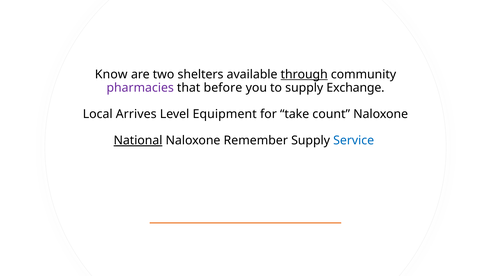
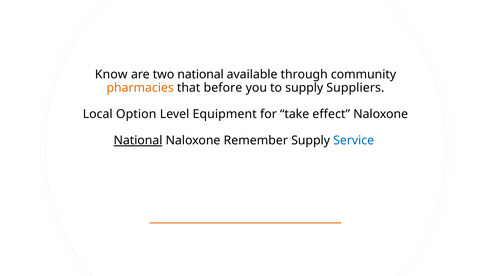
two shelters: shelters -> national (201, 74)
through underline: present -> none (304, 74)
pharmacies colour: purple -> orange (140, 88)
Exchange: Exchange -> Suppliers (355, 88)
Arrives: Arrives -> Option (136, 114)
count: count -> effect (331, 114)
